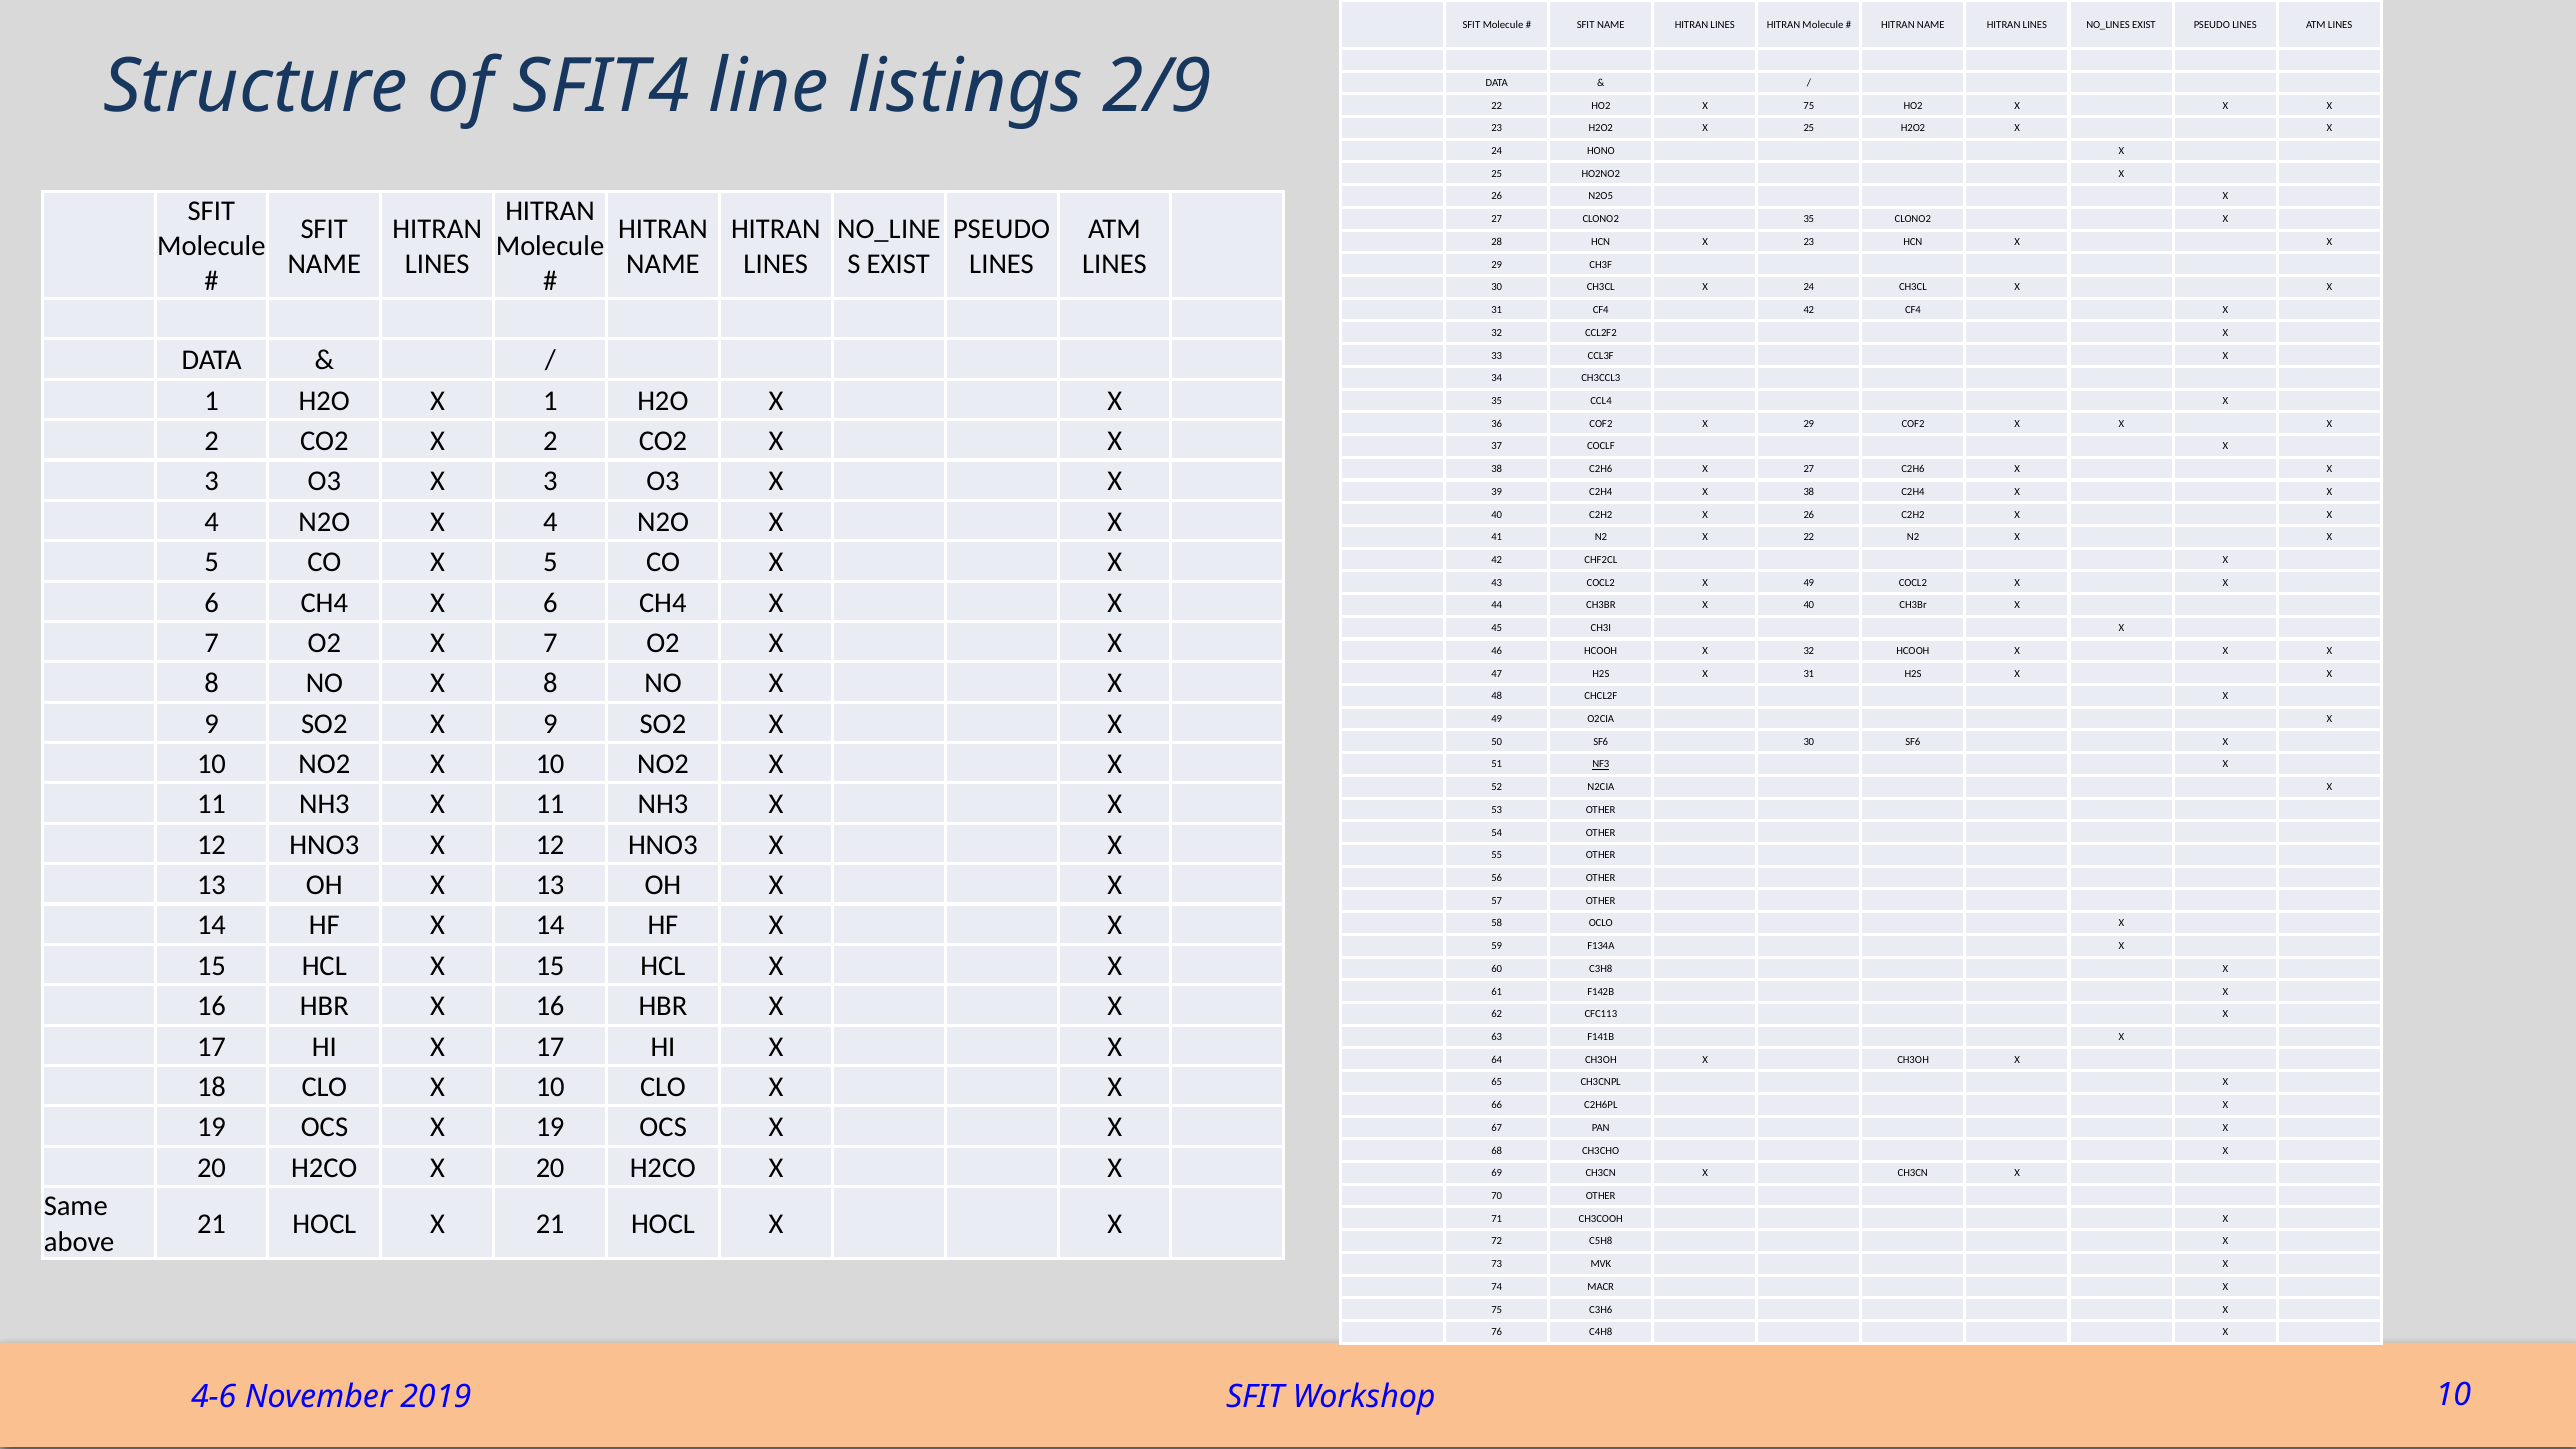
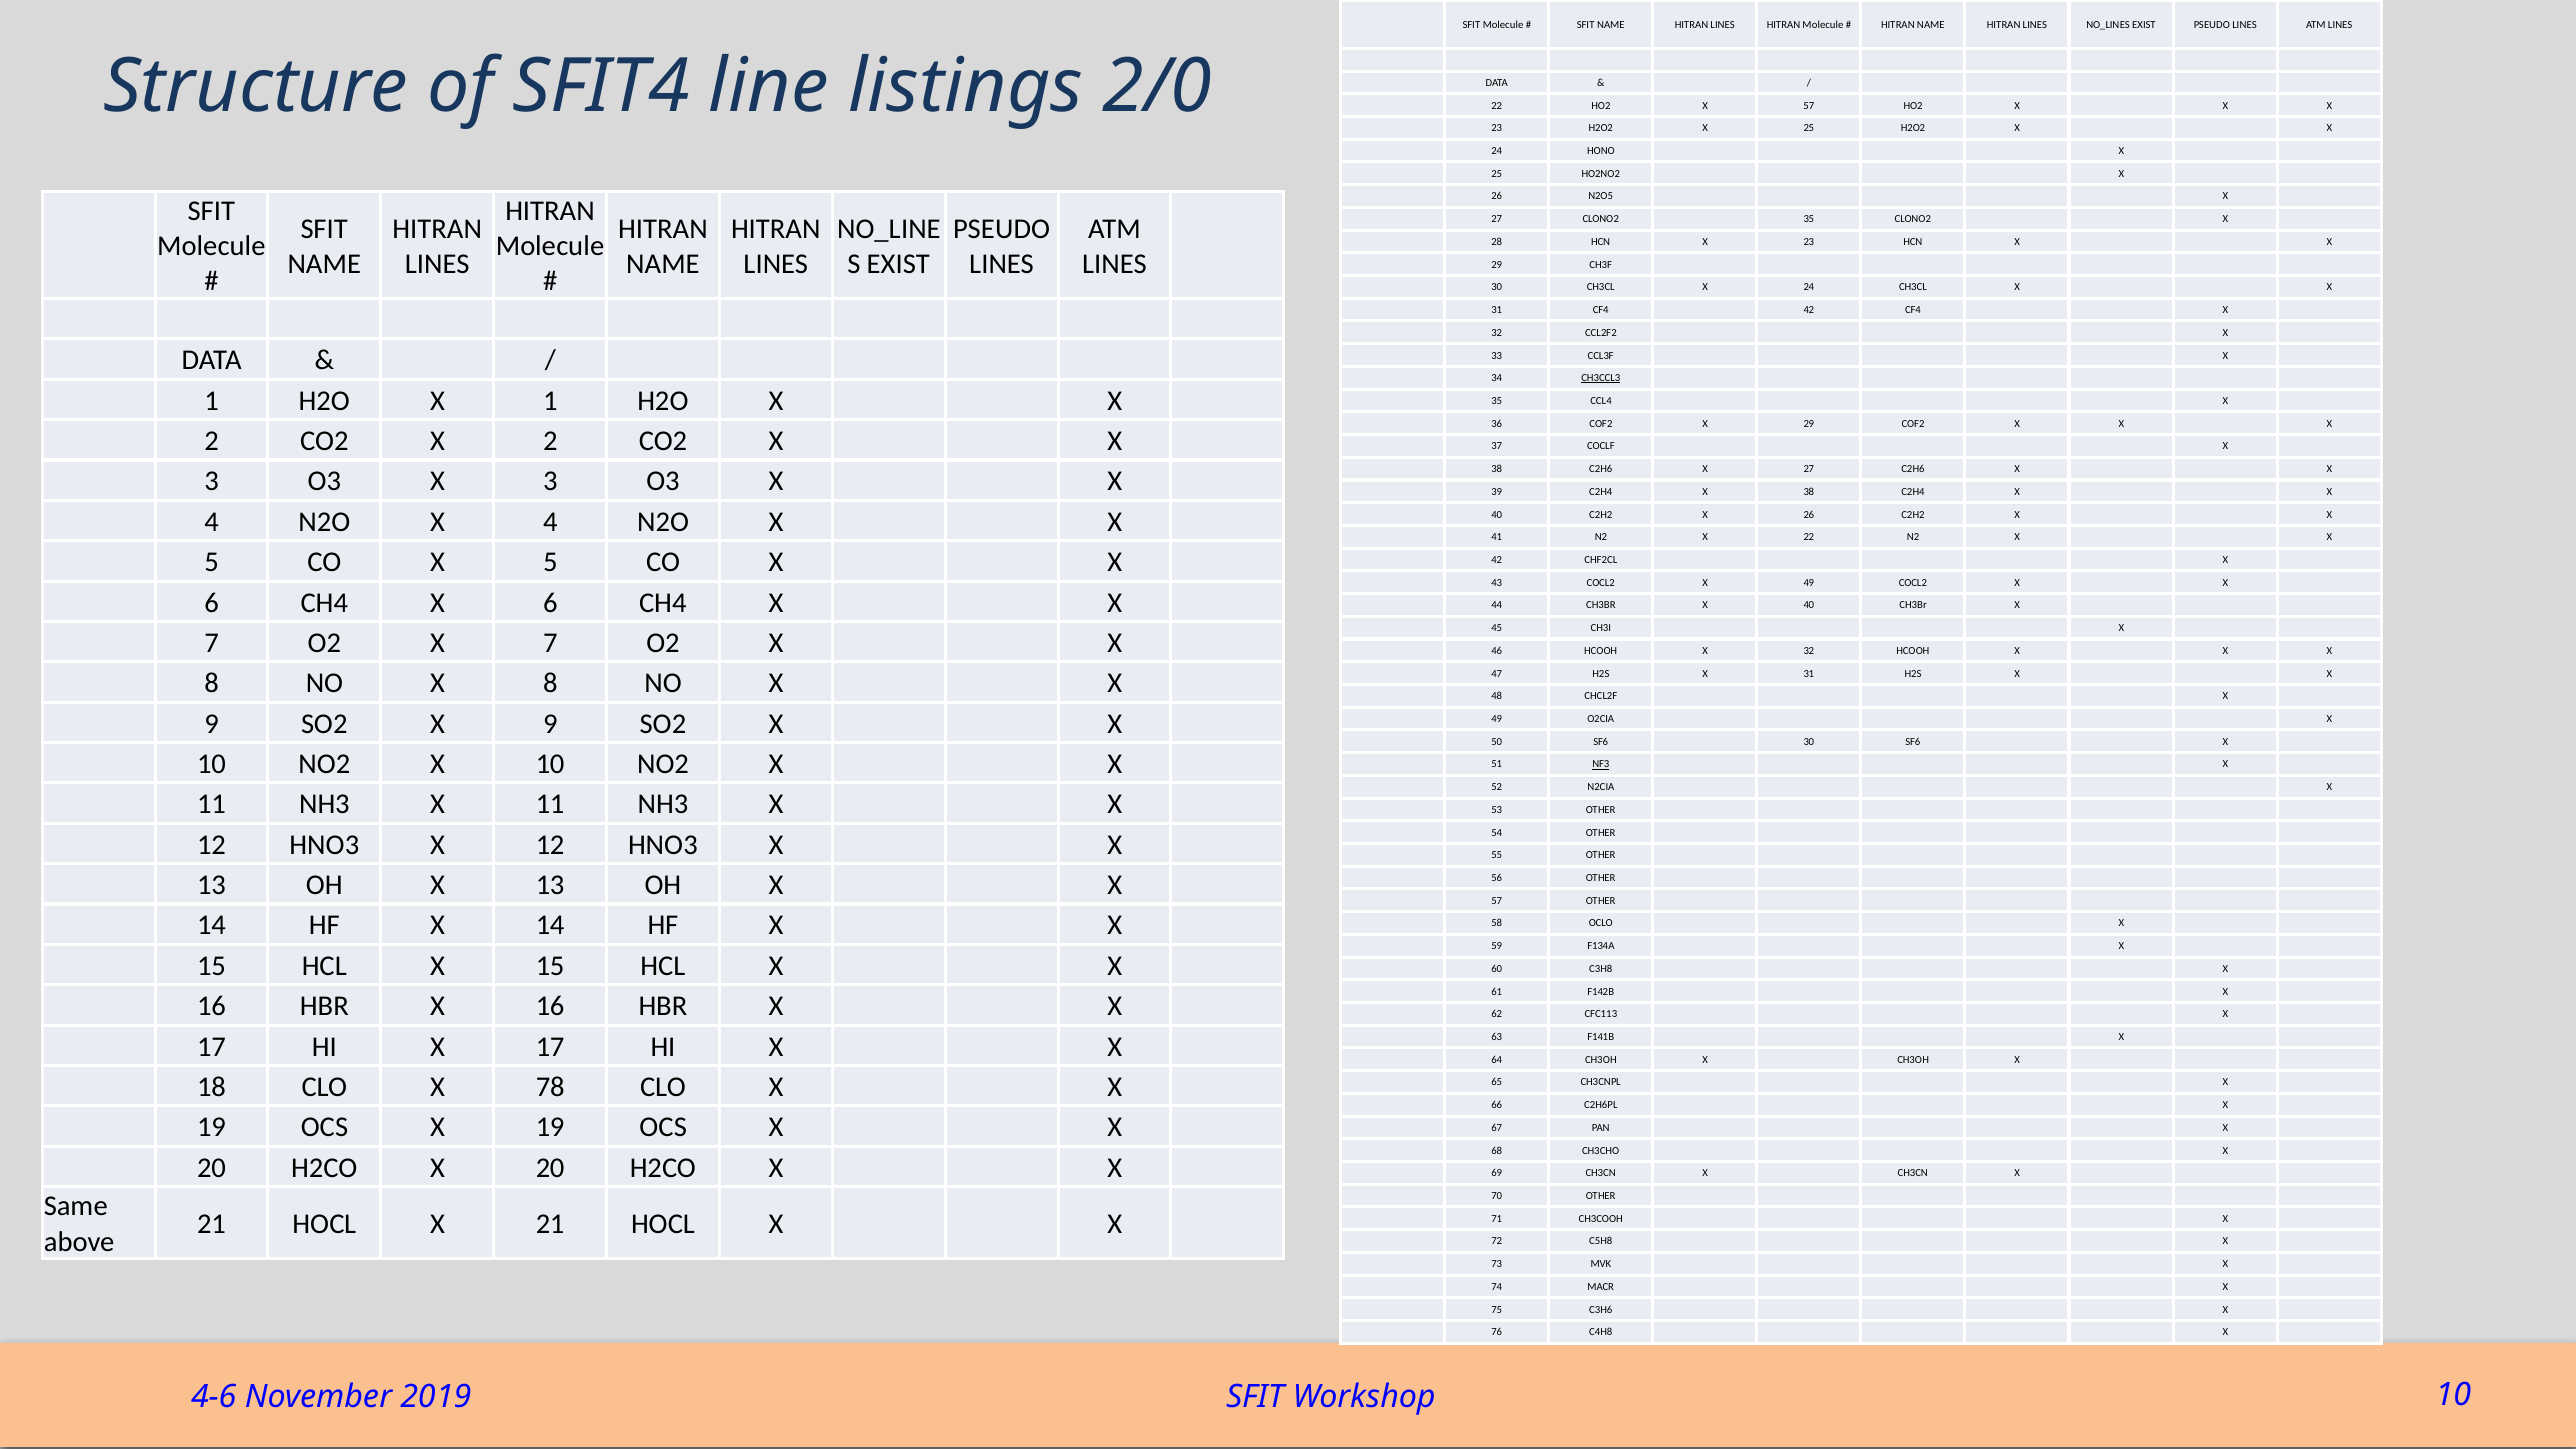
2/9: 2/9 -> 2/0 (1157, 87)
HO2 X 75: 75 -> 57 (1809, 106)
CH3CCL3 underline: none -> present (1601, 378)
CLO X 10: 10 -> 78 (550, 1087)
